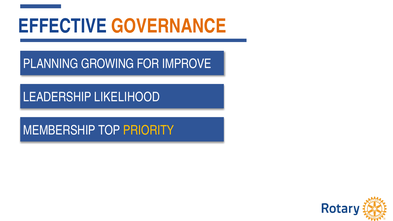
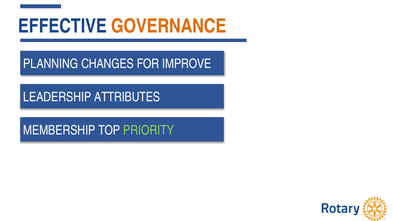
GROWING: GROWING -> CHANGES (108, 64)
LIKELIHOOD: LIKELIHOOD -> ATTRIBUTES (127, 97)
PRIORITY colour: yellow -> light green (149, 130)
